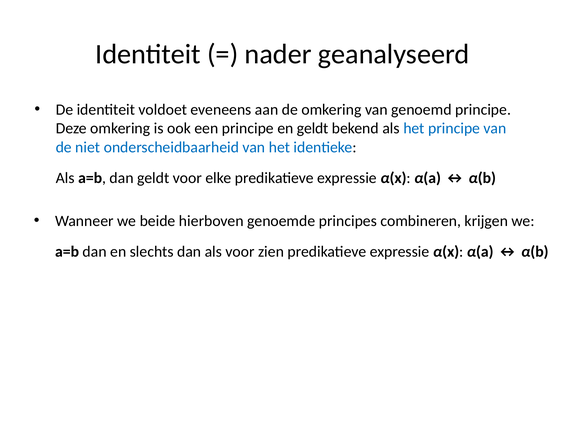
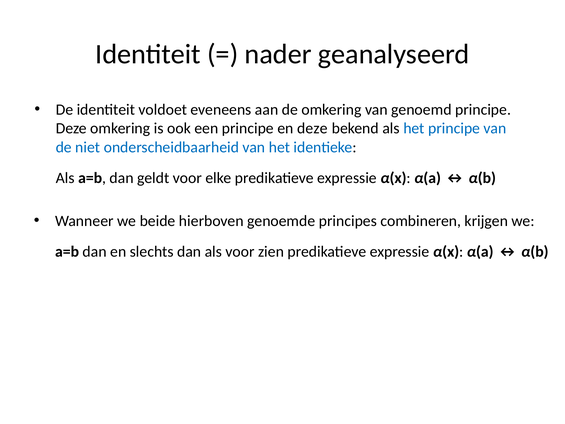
en geldt: geldt -> deze (312, 128)
